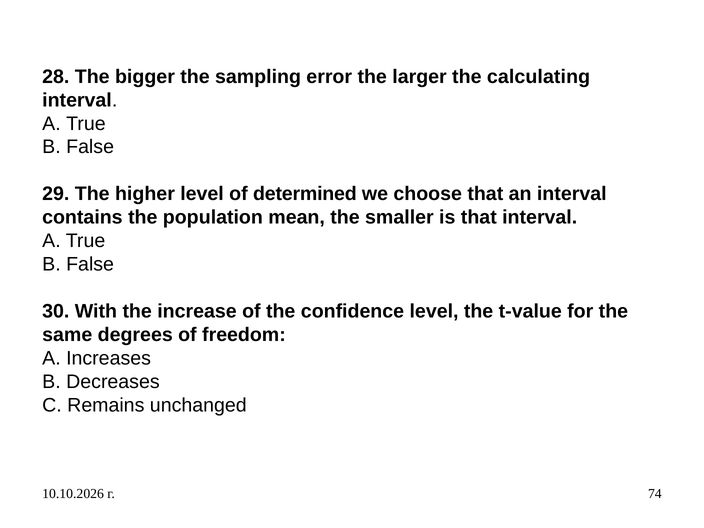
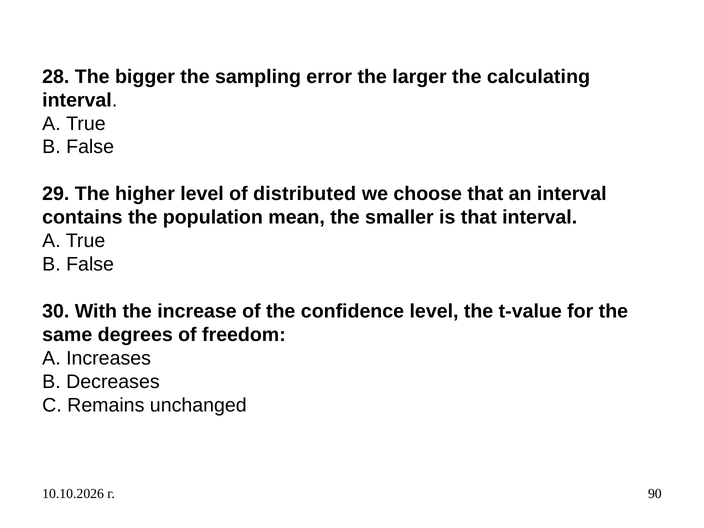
determined: determined -> distributed (305, 194)
74: 74 -> 90 (655, 494)
